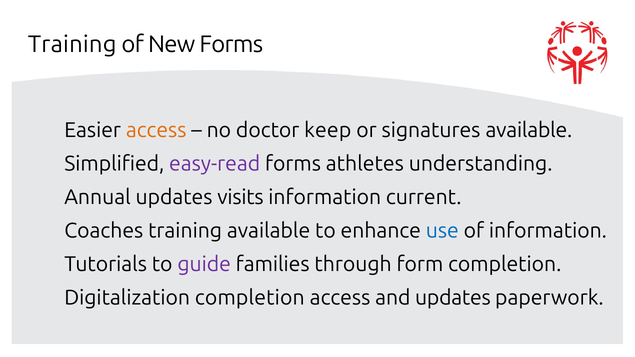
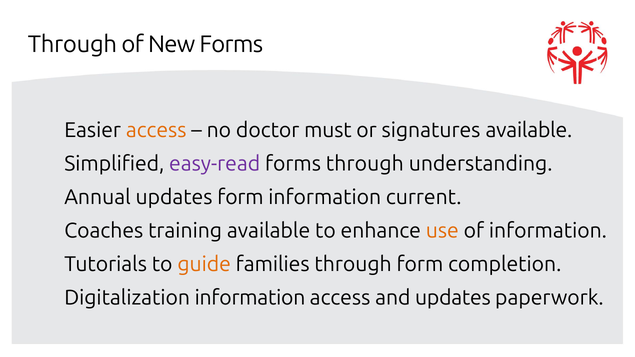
Training: Training -> Through (72, 44)
keep: keep -> must (328, 130)
forms athletes: athletes -> through (365, 164)
updates visits: visits -> form (240, 197)
use colour: blue -> orange (442, 231)
guide colour: purple -> orange (204, 264)
completion: completion -> information (250, 298)
